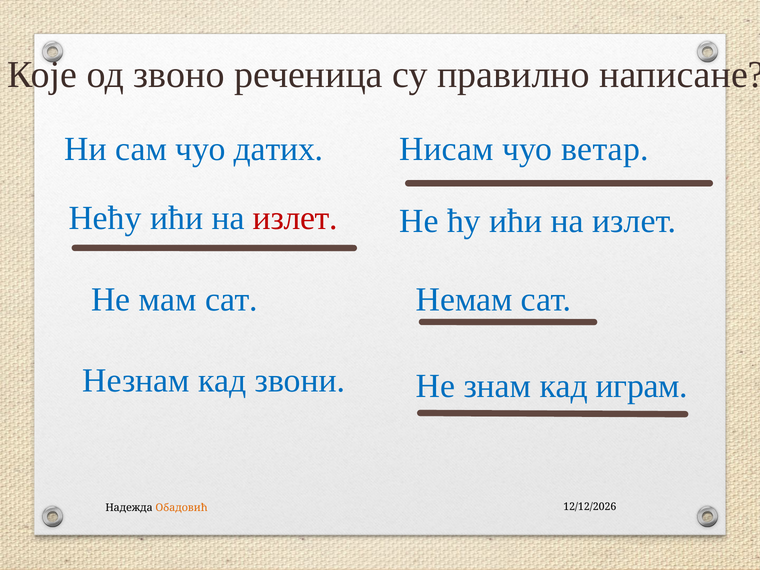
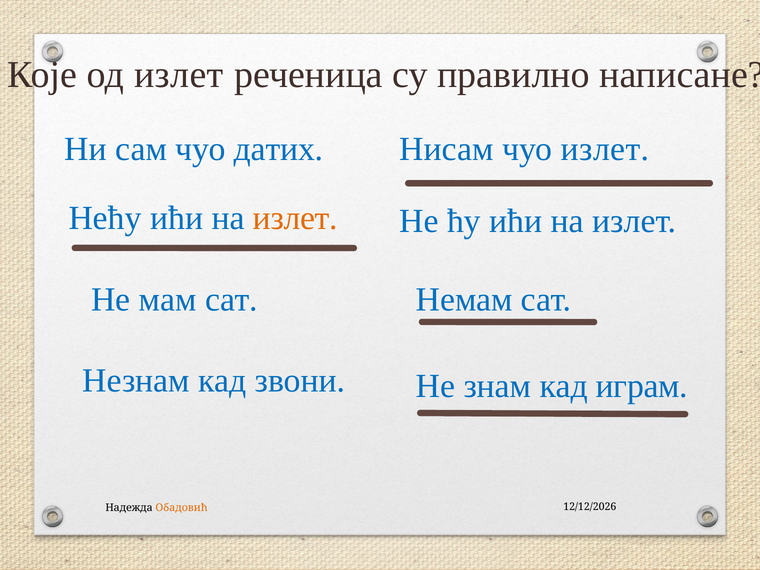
од звоно: звоно -> излет (179, 75)
чуо ветар: ветар -> излет (605, 149)
излет colour: red -> orange (295, 218)
